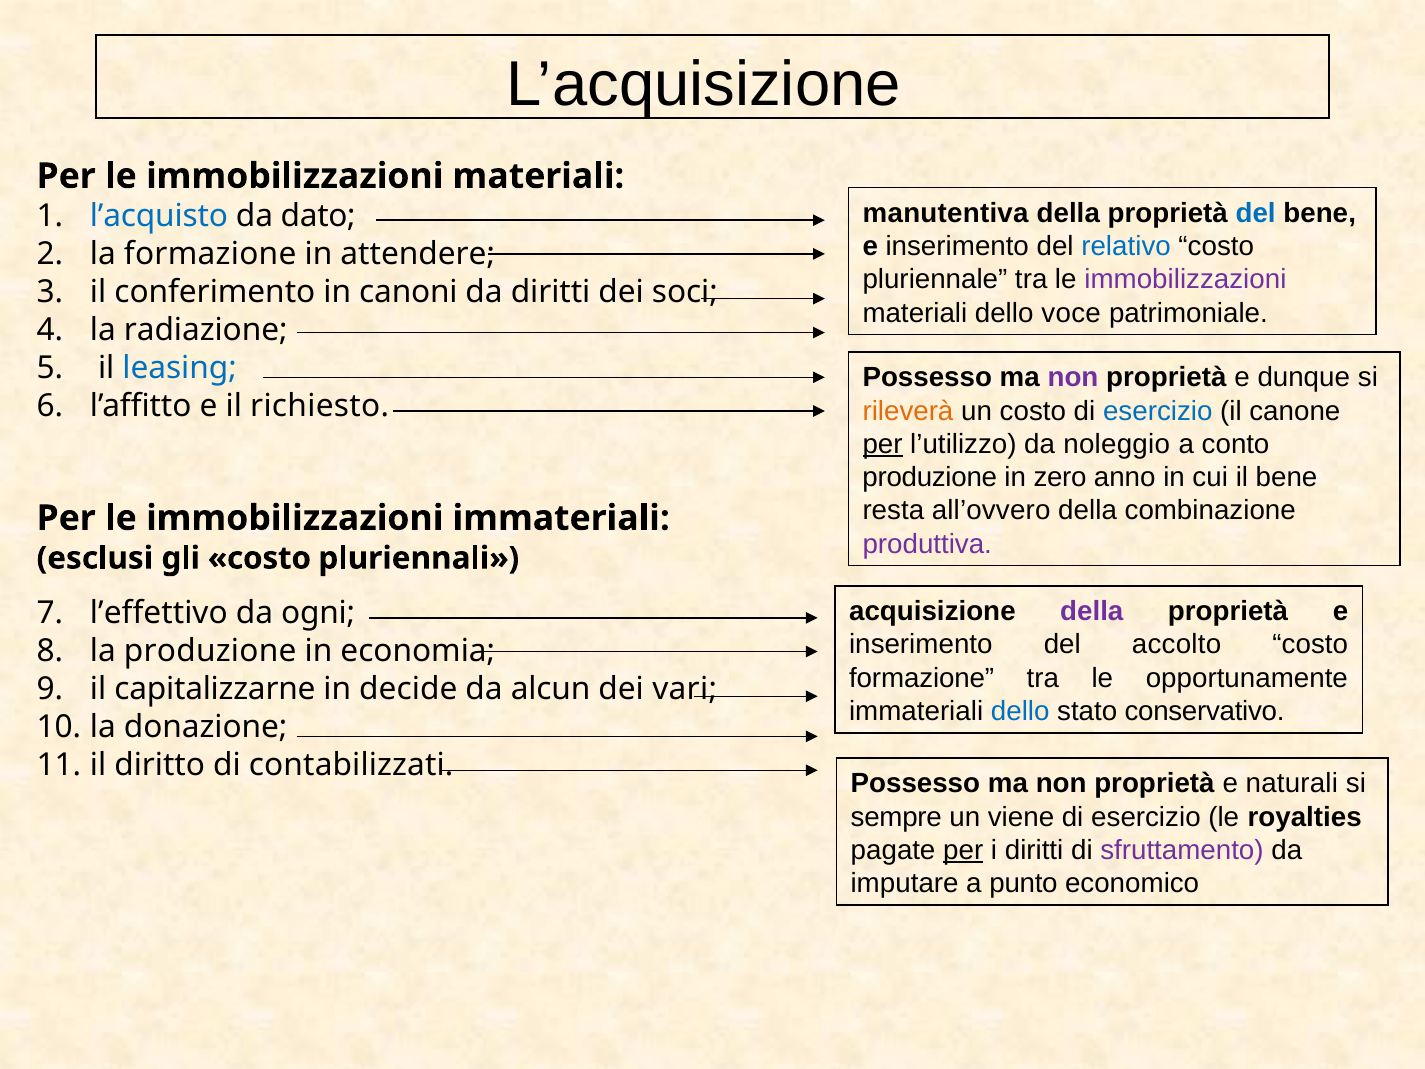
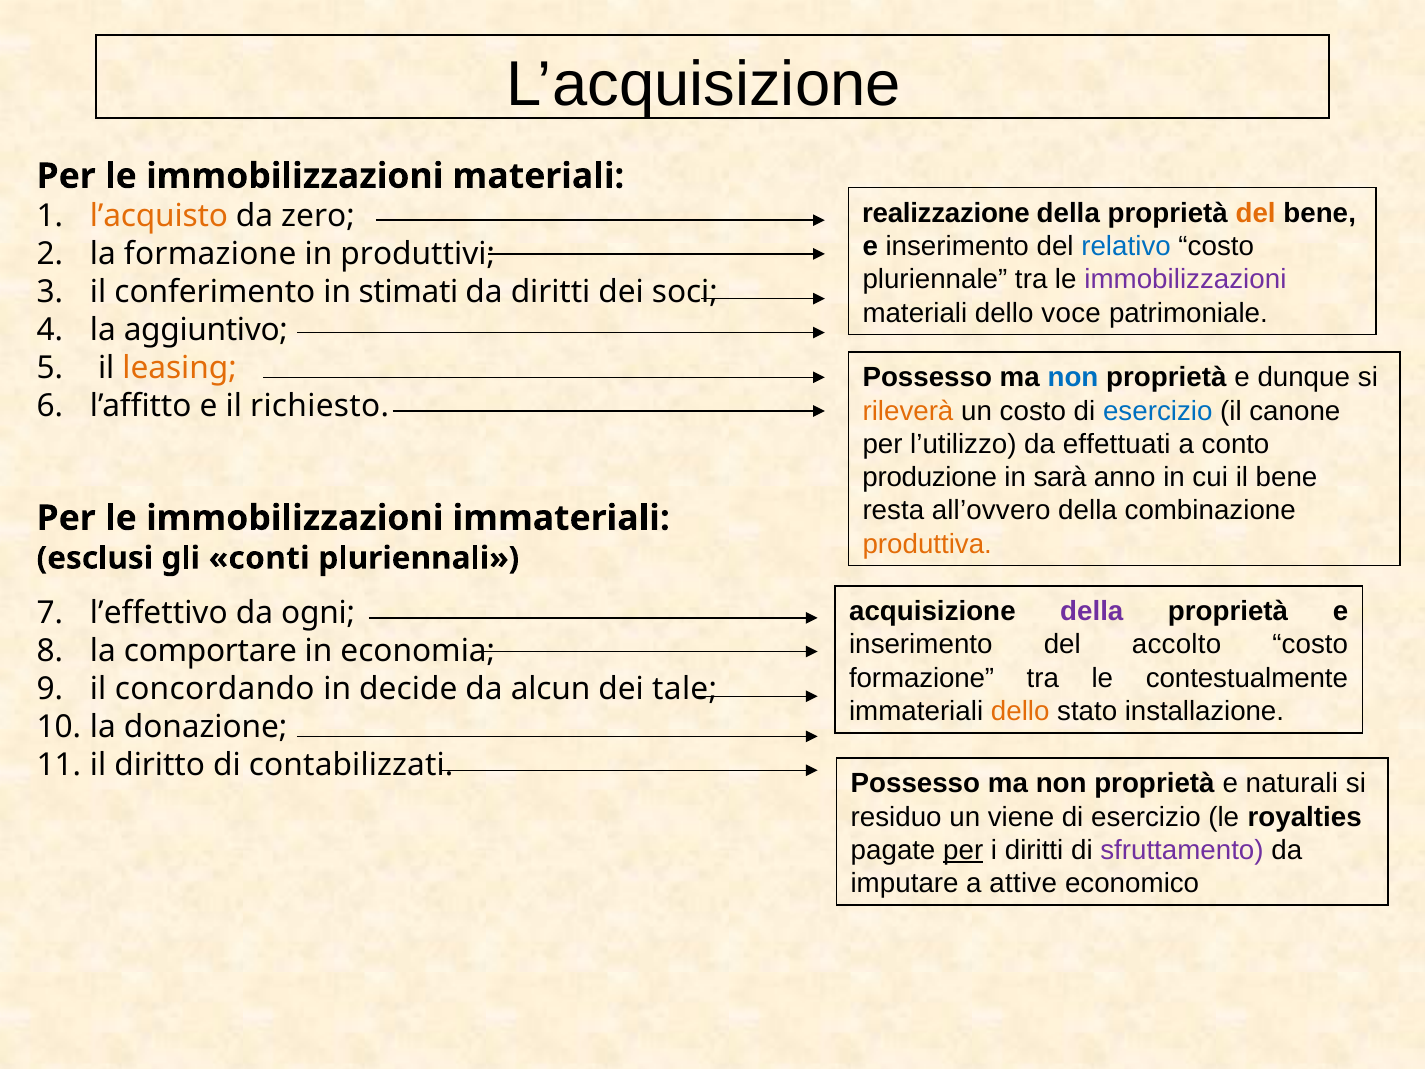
manutentiva: manutentiva -> realizzazione (946, 213)
del colour: blue -> orange (1256, 213)
l’acquisto colour: blue -> orange (159, 216)
dato: dato -> zero (318, 216)
attendere: attendere -> produttivi (418, 254)
canoni: canoni -> stimati (408, 292)
radiazione: radiazione -> aggiuntivo (206, 330)
leasing colour: blue -> orange (180, 368)
non colour: purple -> blue (1073, 378)
per underline: present -> none (883, 444)
noleggio: noleggio -> effettuati (1117, 444)
zero: zero -> sarà (1060, 477)
produttiva colour: purple -> orange (927, 544)
gli costo: costo -> conti (259, 558)
la produzione: produzione -> comportare (210, 651)
opportunamente: opportunamente -> contestualmente (1247, 678)
capitalizzarne: capitalizzarne -> concordando (215, 689)
vari: vari -> tale (685, 689)
dello colour: blue -> orange (1020, 711)
conservativo: conservativo -> installazione (1204, 711)
sempre: sempre -> residuo (896, 817)
punto: punto -> attive (1023, 883)
